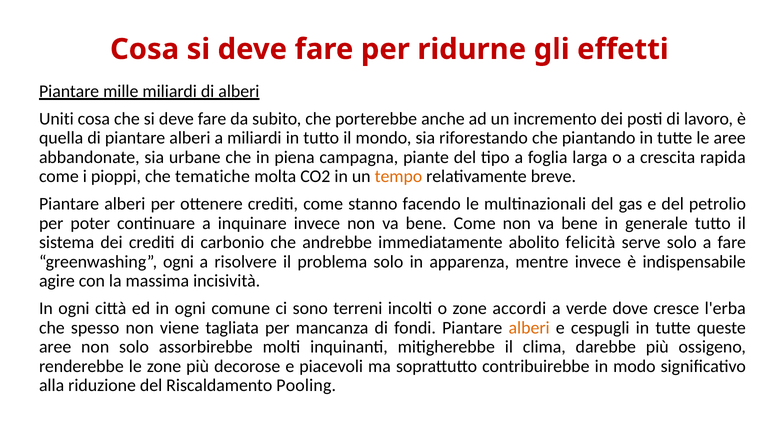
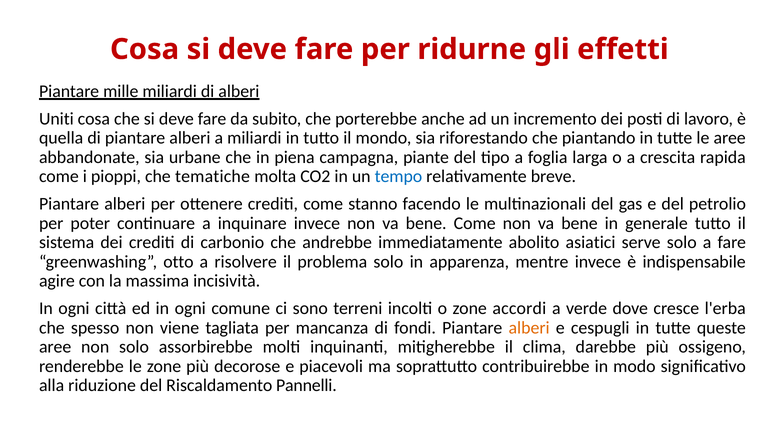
tempo colour: orange -> blue (398, 177)
felicità: felicità -> asiatici (591, 243)
greenwashing ogni: ogni -> otto (178, 262)
Pooling: Pooling -> Pannelli (306, 386)
